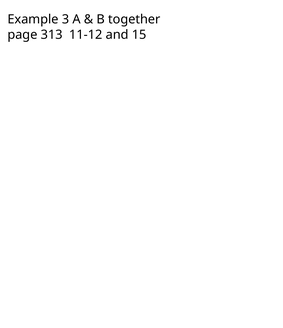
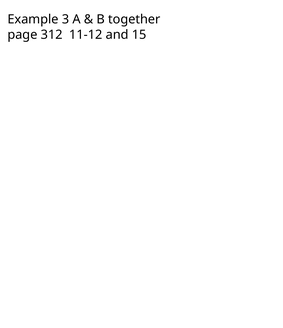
313: 313 -> 312 (52, 35)
